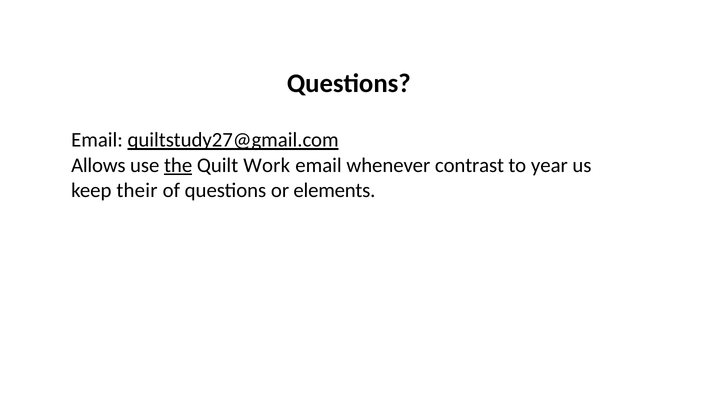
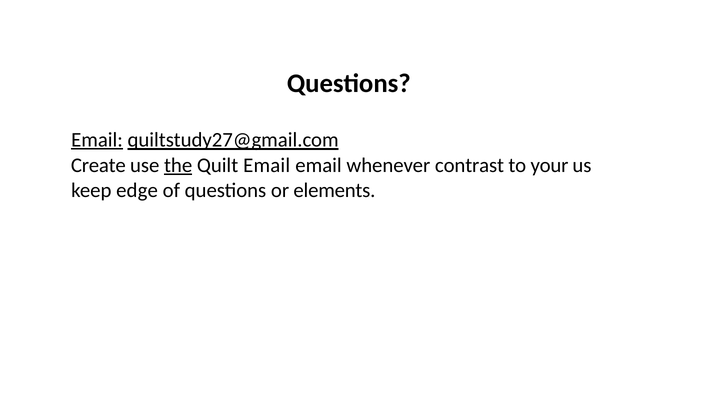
Email underline: none -> present (97, 140)
Allows: Allows -> Create (98, 165)
Quilt Work: Work -> Email (267, 165)
year: year -> your (549, 165)
their: their -> edge (137, 190)
